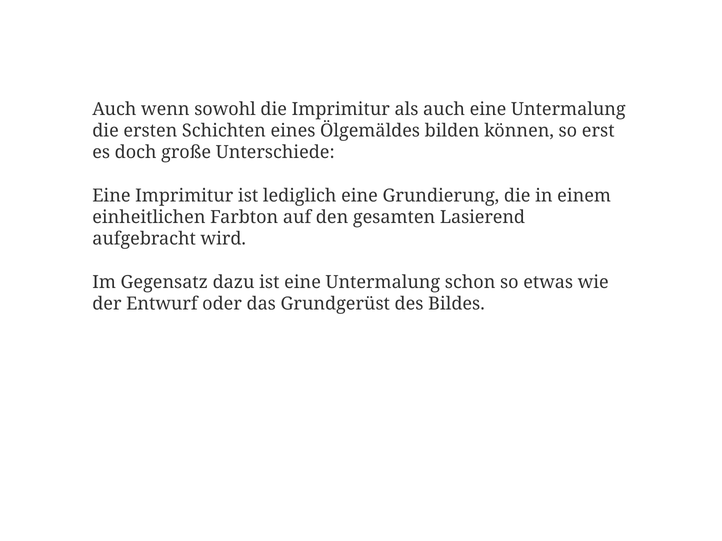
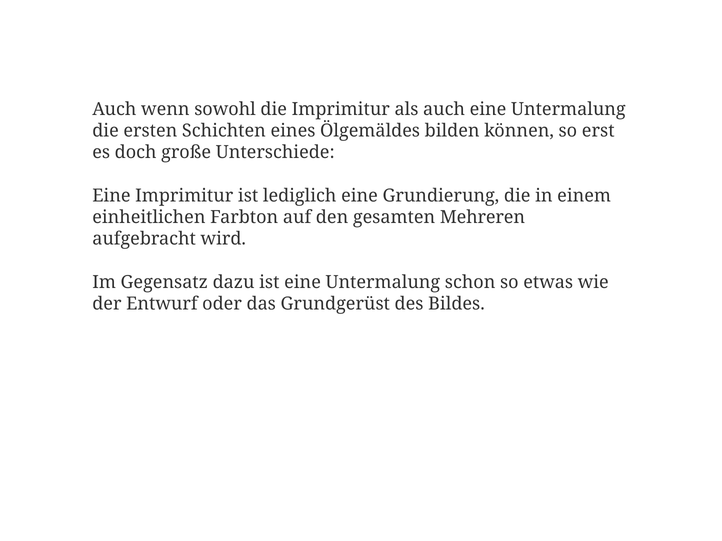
Lasierend: Lasierend -> Mehreren (482, 218)
